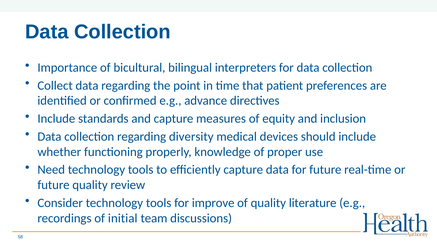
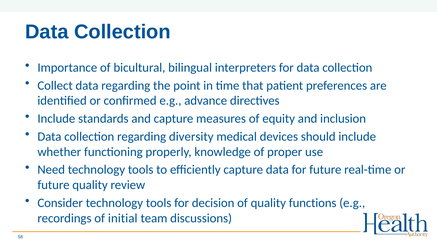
improve: improve -> decision (213, 203)
literature: literature -> functions (313, 203)
